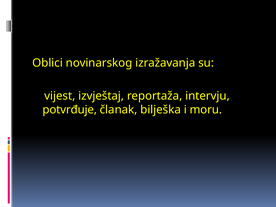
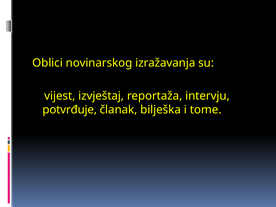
moru: moru -> tome (206, 110)
